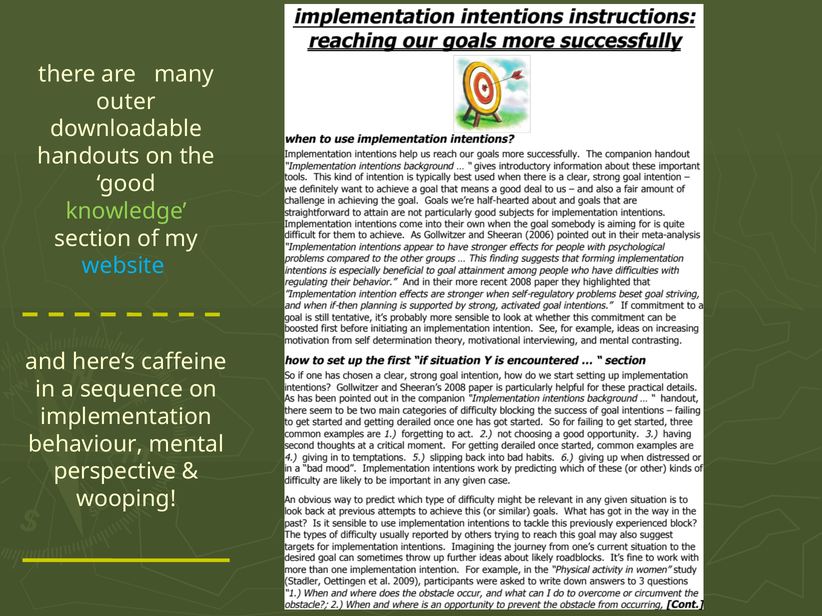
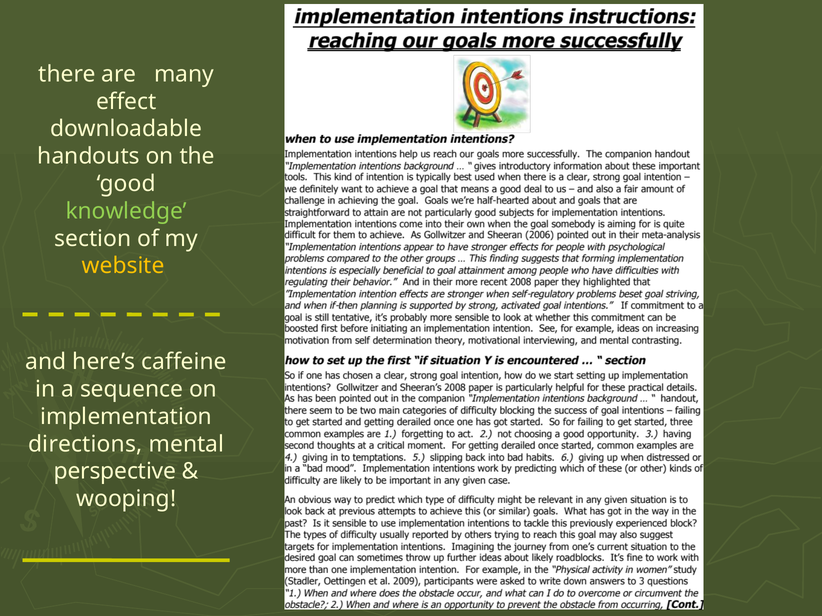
outer: outer -> effect (126, 102)
website colour: light blue -> yellow (123, 266)
behaviour: behaviour -> directions (85, 444)
